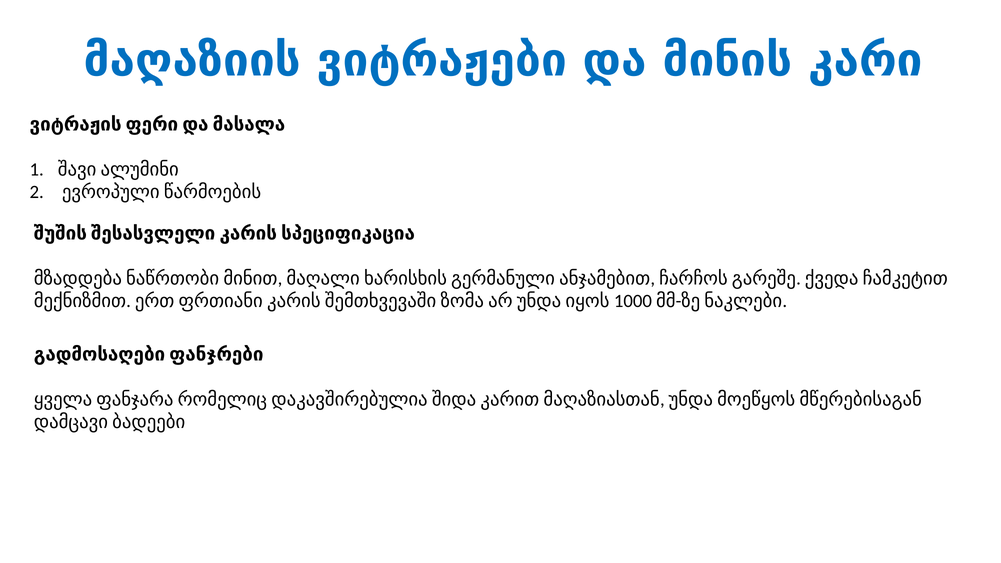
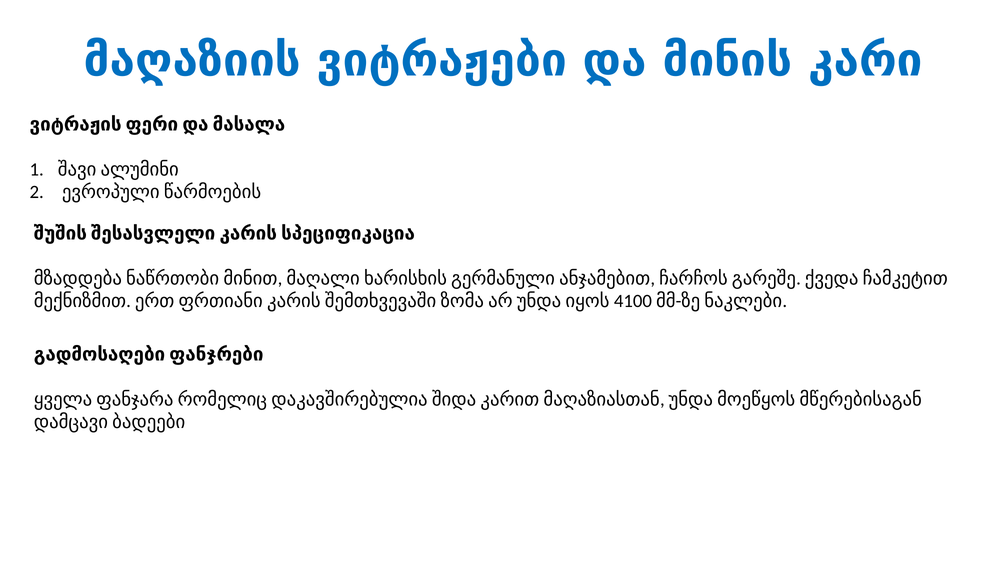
1000: 1000 -> 4100 (633, 301)
